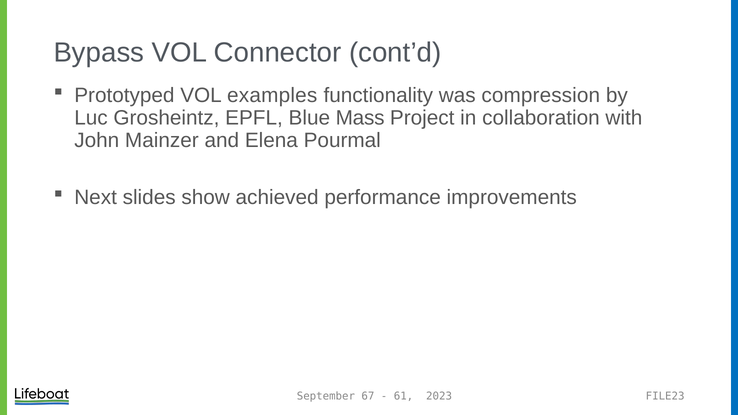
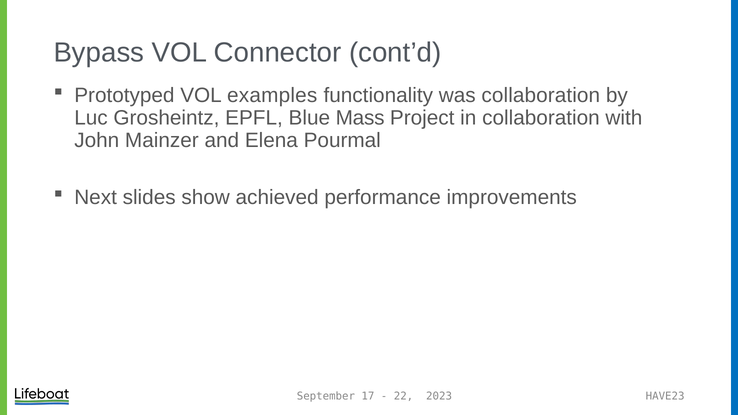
was compression: compression -> collaboration (541, 95)
67: 67 -> 17 (368, 397)
61: 61 -> 22 (403, 397)
FILE23: FILE23 -> HAVE23 (665, 397)
